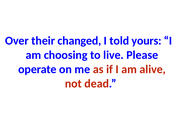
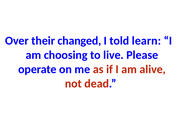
yours: yours -> learn (146, 41)
